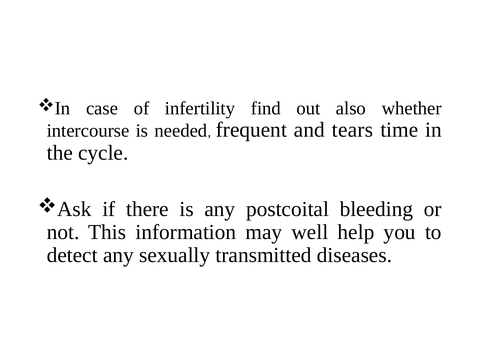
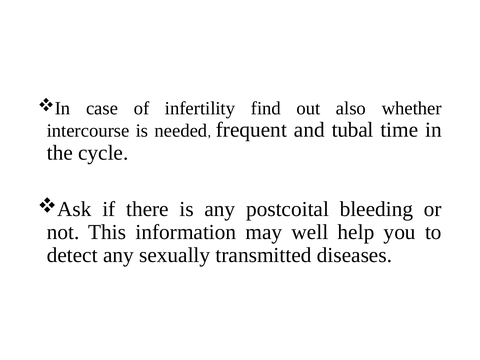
tears: tears -> tubal (353, 130)
